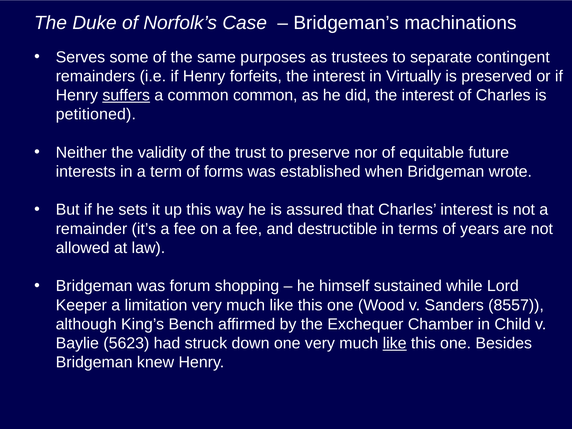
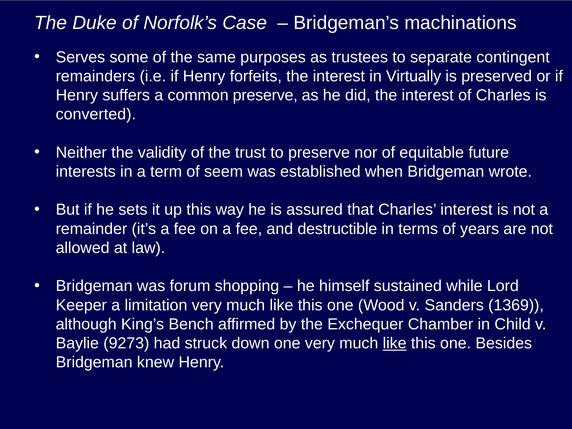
suffers underline: present -> none (126, 95)
common common: common -> preserve (265, 95)
petitioned: petitioned -> converted (96, 114)
forms: forms -> seem (224, 172)
8557: 8557 -> 1369 (516, 305)
5623: 5623 -> 9273 (126, 343)
